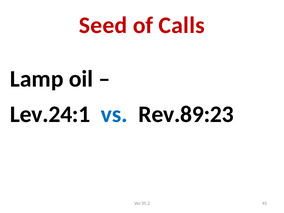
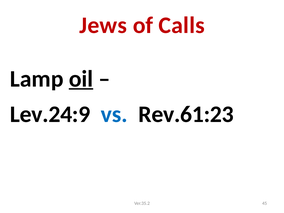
Seed: Seed -> Jews (103, 25)
oil underline: none -> present (81, 79)
Lev.24:1: Lev.24:1 -> Lev.24:9 (50, 114)
Rev.89:23: Rev.89:23 -> Rev.61:23 (186, 114)
